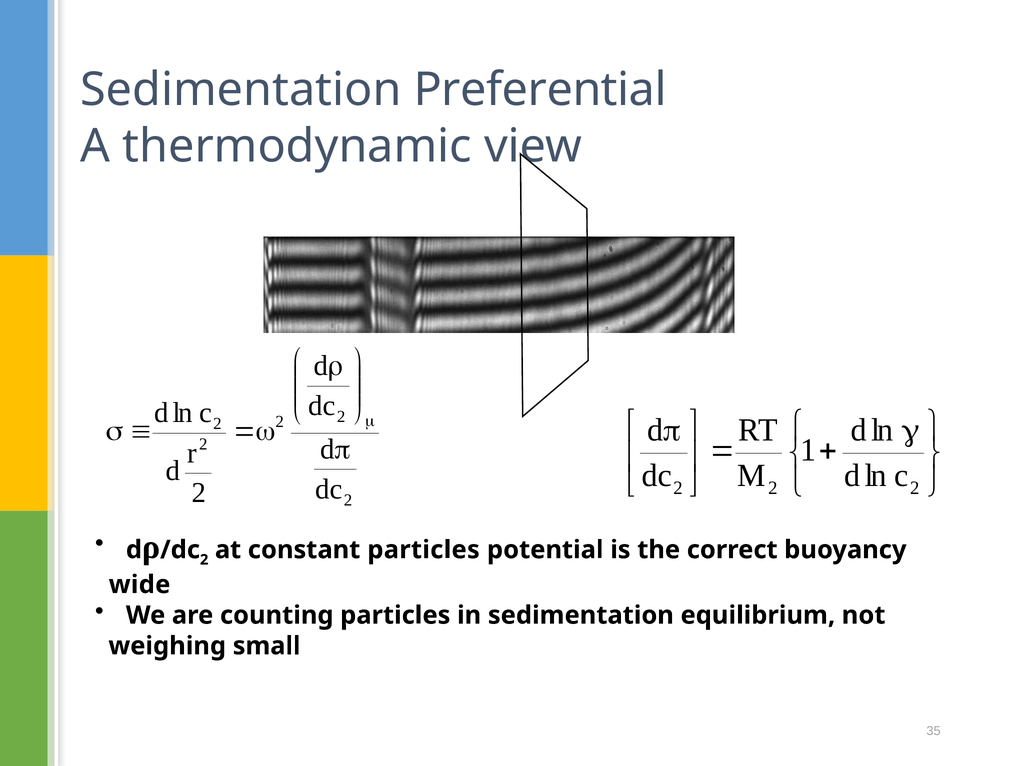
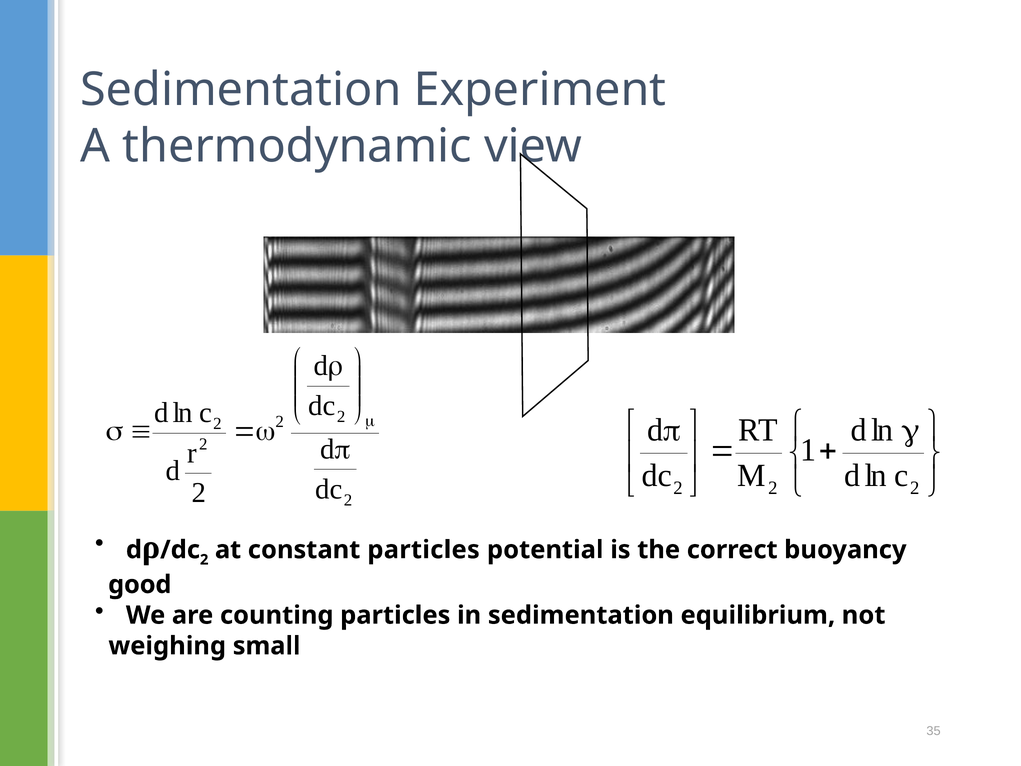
Preferential: Preferential -> Experiment (540, 90)
wide: wide -> good (140, 584)
